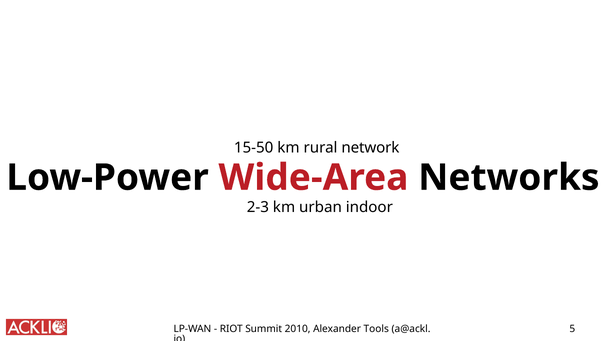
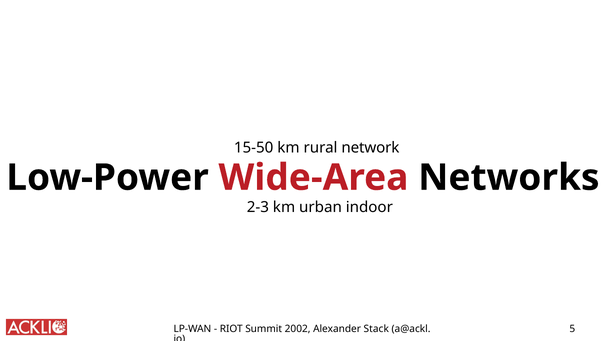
2010: 2010 -> 2002 (298, 329)
Tools: Tools -> Stack (376, 329)
